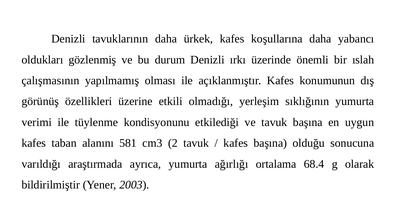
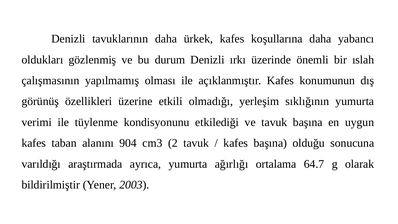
581: 581 -> 904 (128, 143)
68.4: 68.4 -> 64.7 (314, 164)
